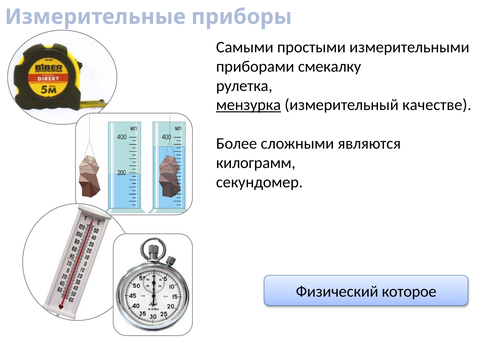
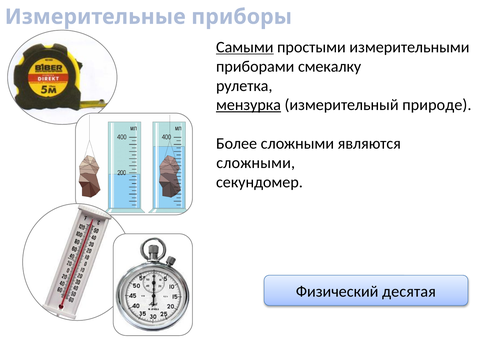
Самыми underline: none -> present (245, 47)
качестве: качестве -> природе (437, 105)
килограмм: килограмм -> сложными (256, 163)
которое: которое -> десятая (409, 292)
